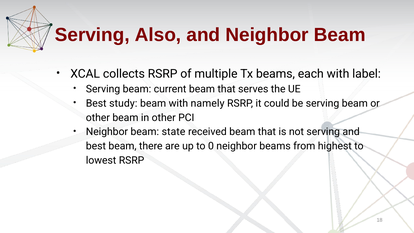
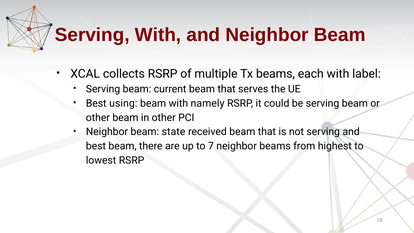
Serving Also: Also -> With (158, 35)
study: study -> using (123, 103)
0: 0 -> 7 (211, 146)
